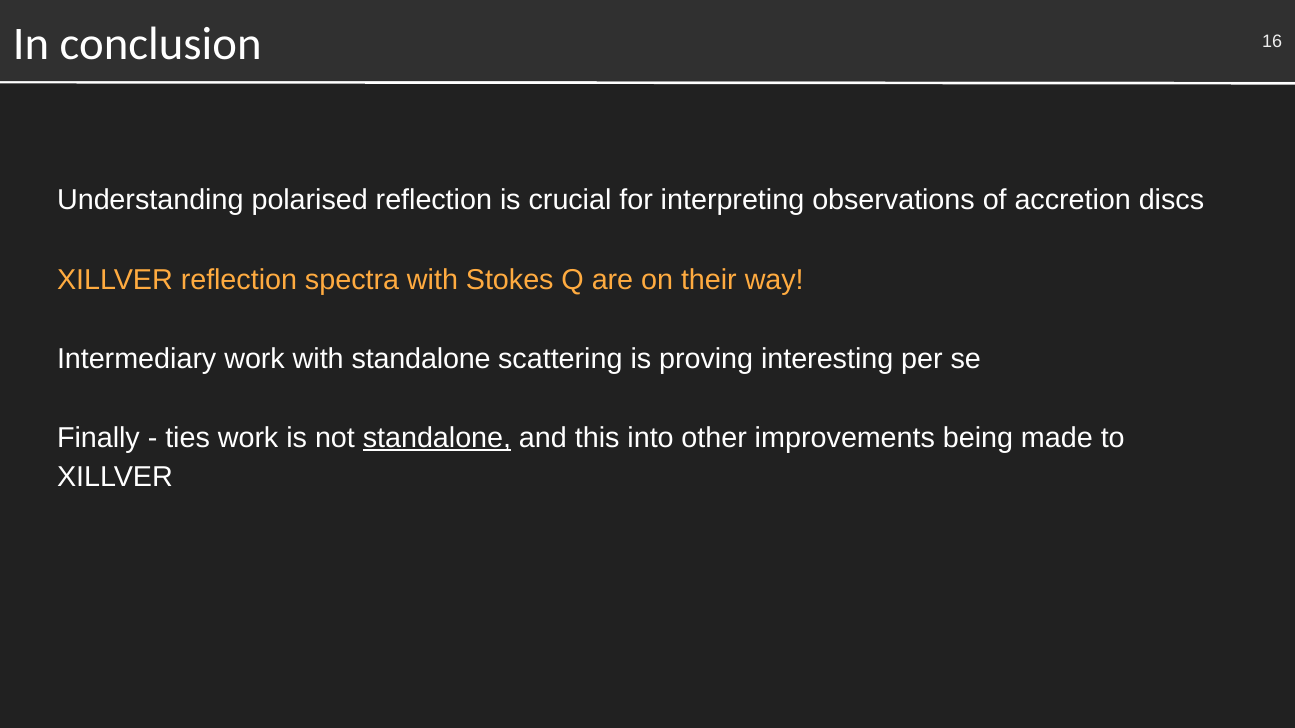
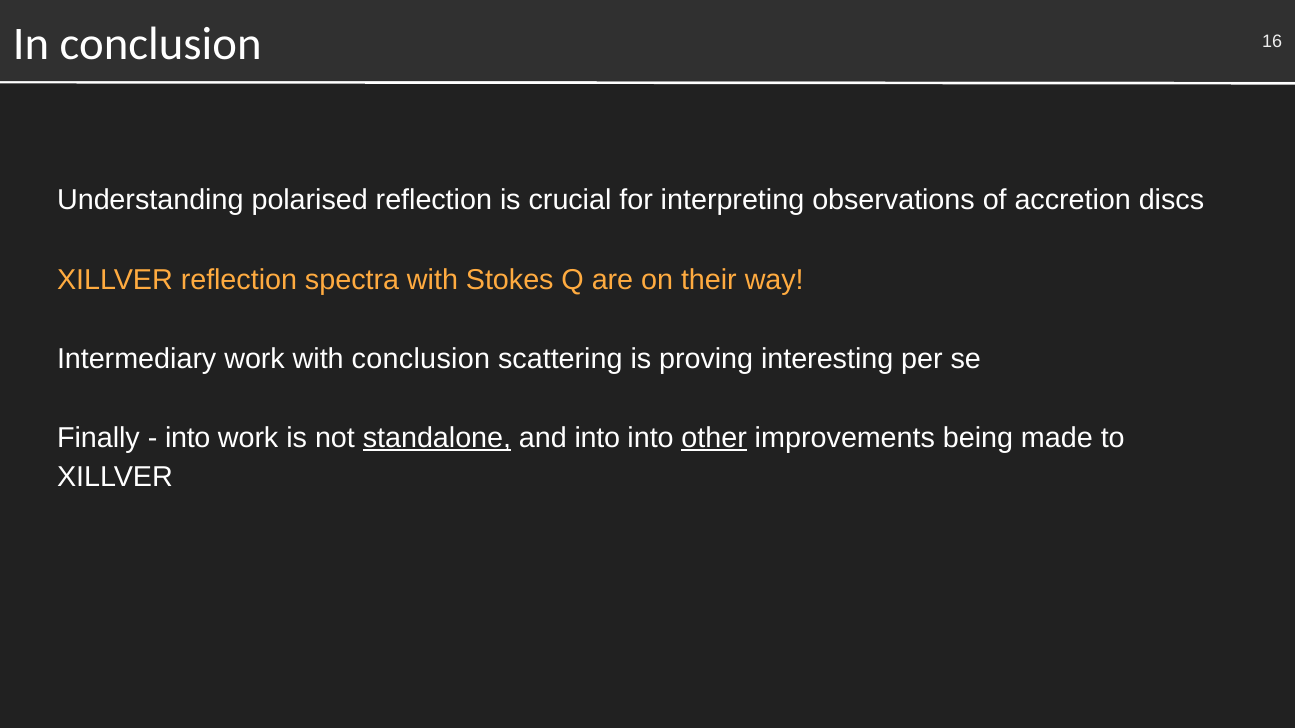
with standalone: standalone -> conclusion (421, 359)
ties: ties -> into (188, 438)
and this: this -> into (597, 438)
other underline: none -> present (714, 438)
